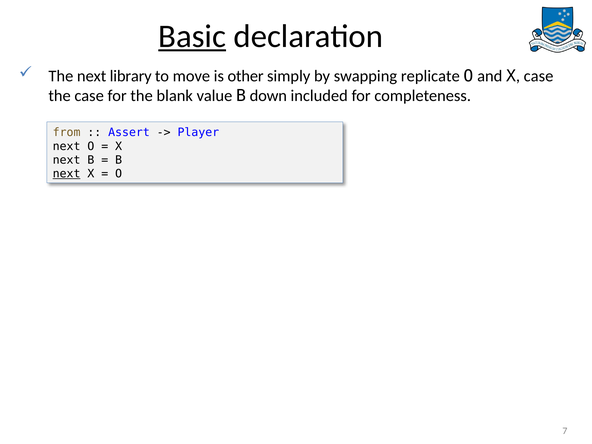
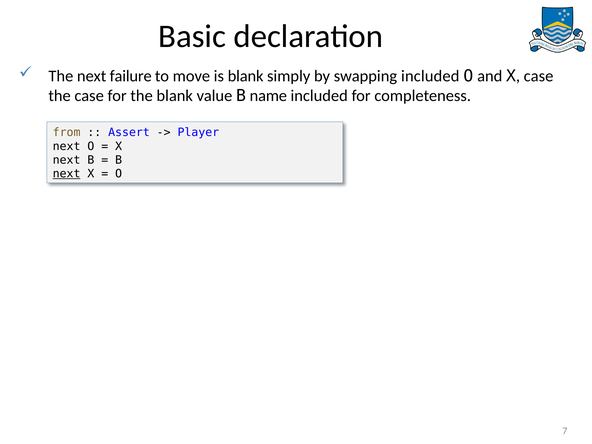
Basic underline: present -> none (192, 36)
library: library -> failure (131, 76)
is other: other -> blank (246, 76)
swapping replicate: replicate -> included (430, 76)
down: down -> name (268, 96)
